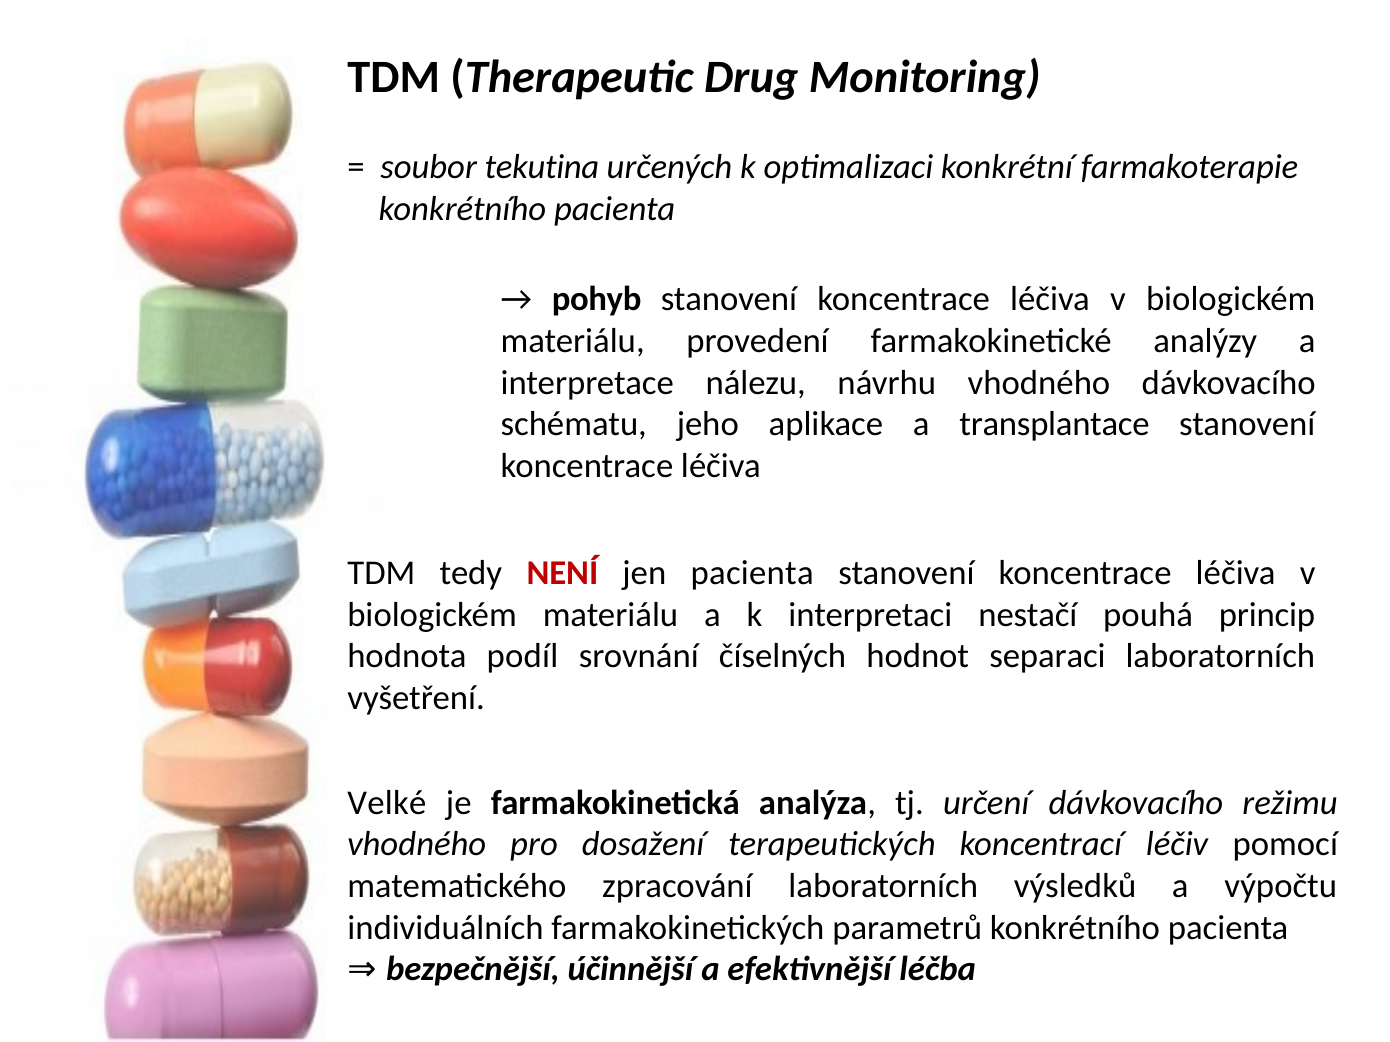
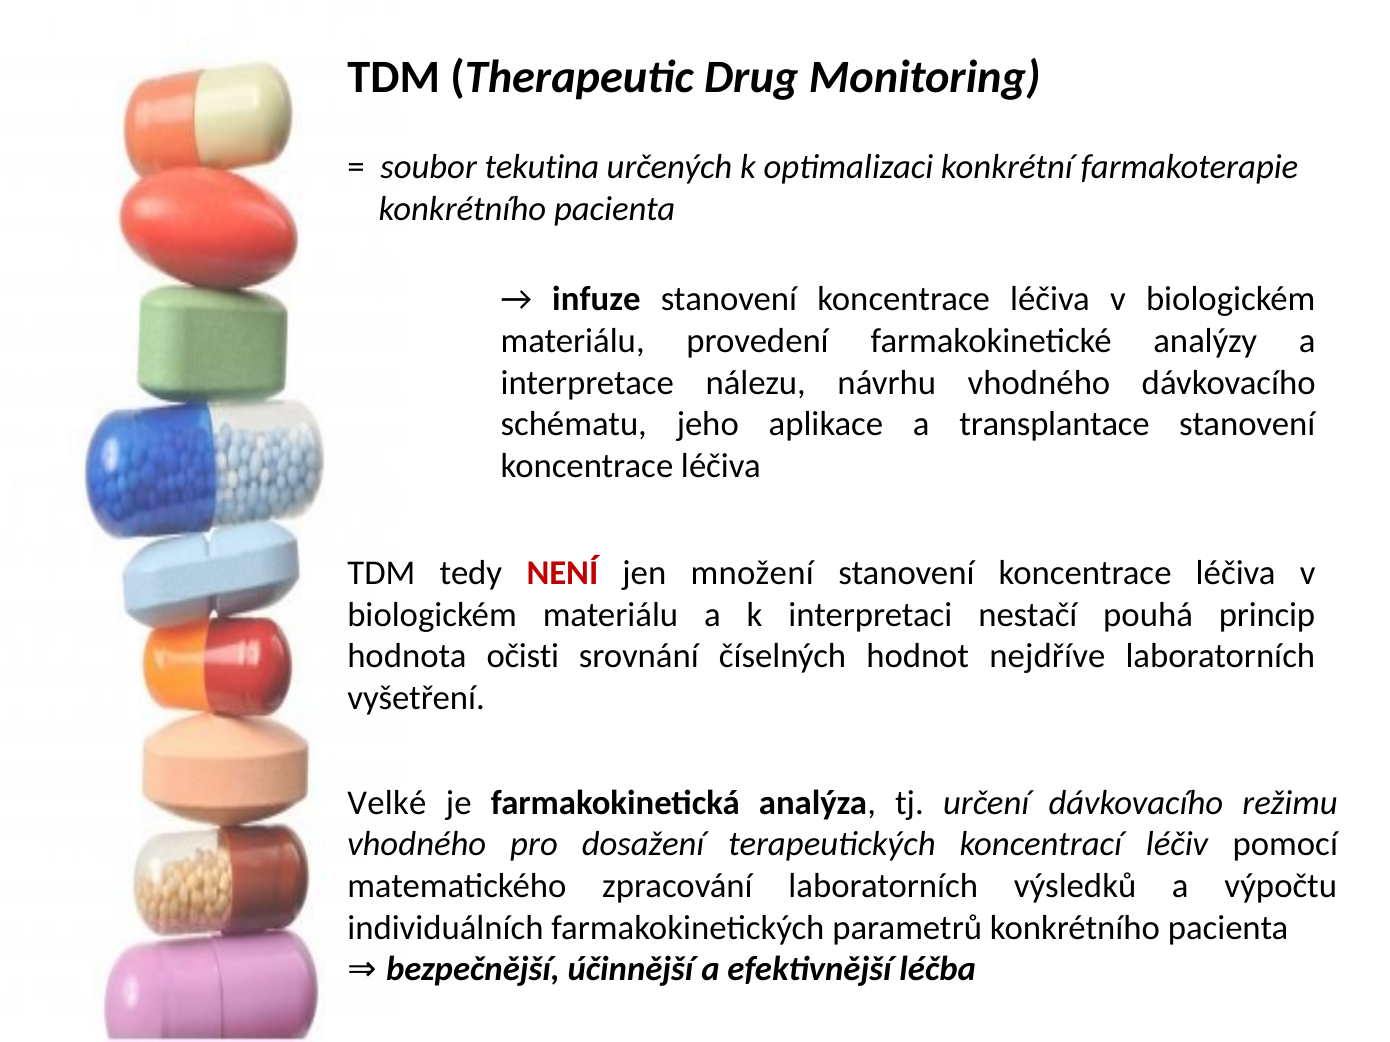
pohyb: pohyb -> infuze (596, 300)
jen pacienta: pacienta -> množení (752, 573)
podíl: podíl -> očisti (523, 657)
separaci: separaci -> nejdříve (1047, 657)
